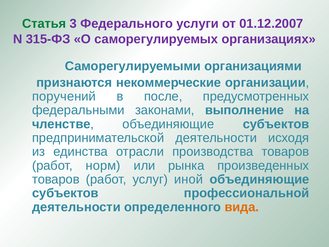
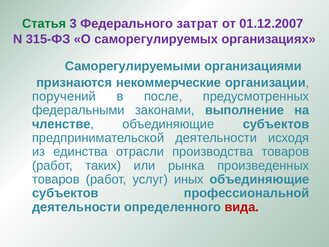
услуги: услуги -> затрат (197, 24)
норм: норм -> таких (103, 165)
иной: иной -> иных (189, 179)
вида colour: orange -> red (242, 207)
